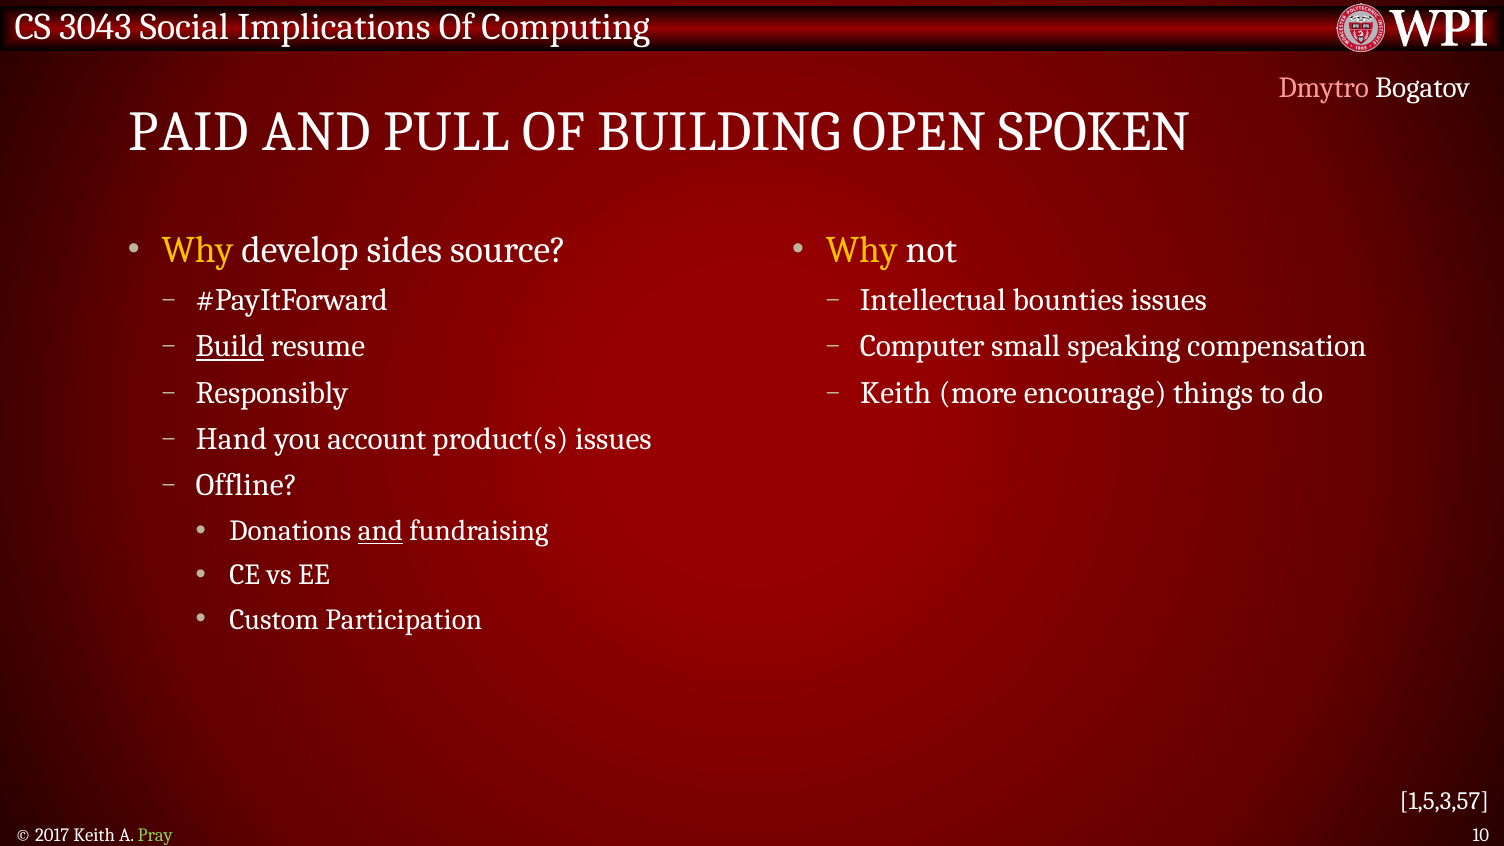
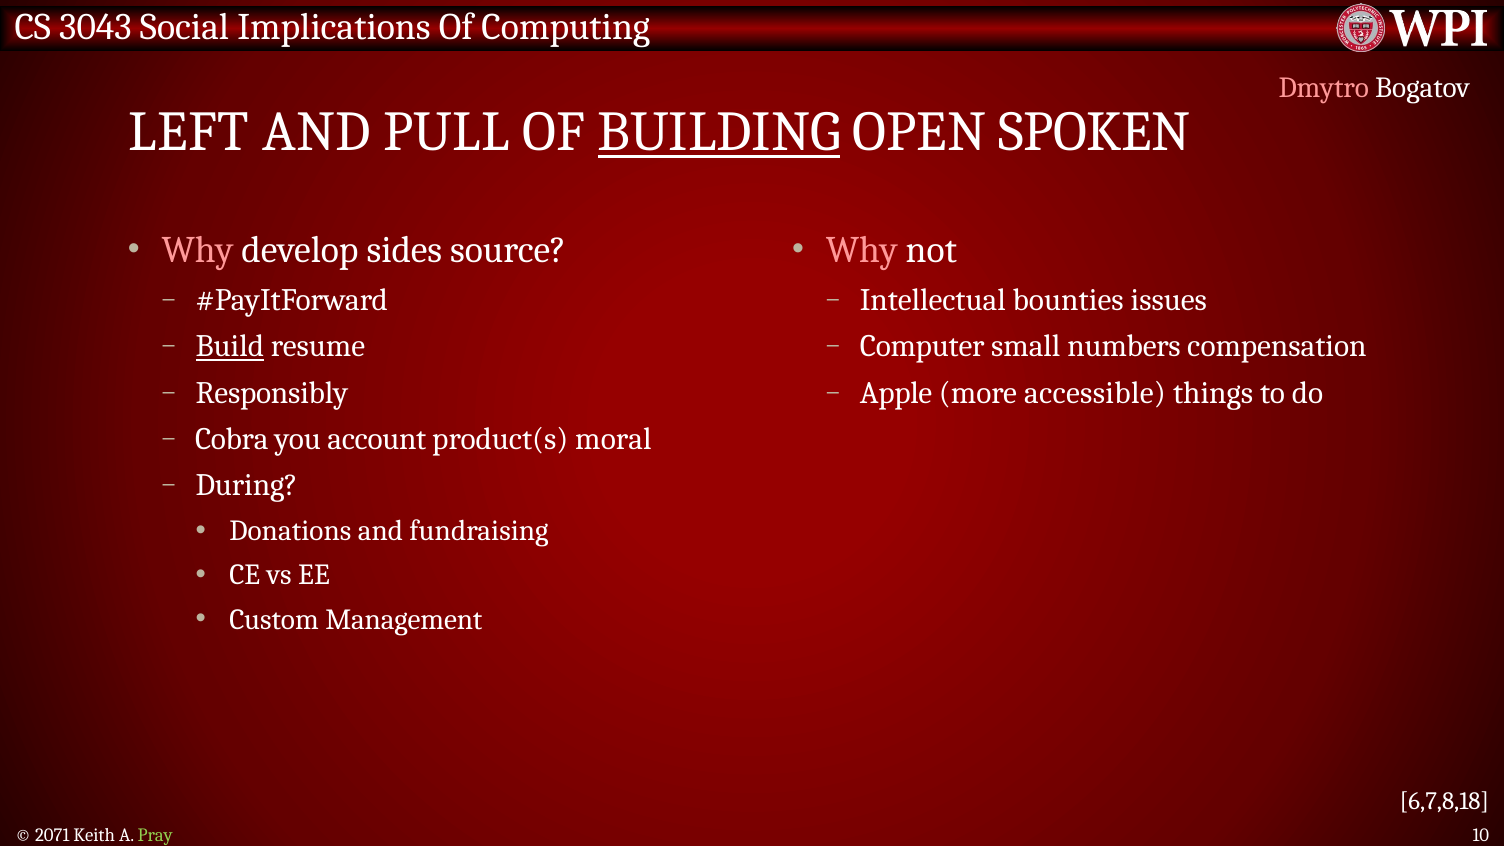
PAID: PAID -> LEFT (189, 132)
BUILDING underline: none -> present (719, 132)
Why colour: yellow -> pink (198, 250)
Why colour: yellow -> pink (862, 250)
speaking: speaking -> numbers (1124, 346)
Keith: Keith -> Apple (896, 393)
encourage: encourage -> accessible (1095, 393)
Hand: Hand -> Cobra (232, 439)
product(s issues: issues -> moral (613, 439)
Offline: Offline -> During (247, 486)
and underline: present -> none (381, 531)
Participation: Participation -> Management (404, 619)
1,5,3,57: 1,5,3,57 -> 6,7,8,18 (1444, 802)
2017: 2017 -> 2071 (52, 835)
